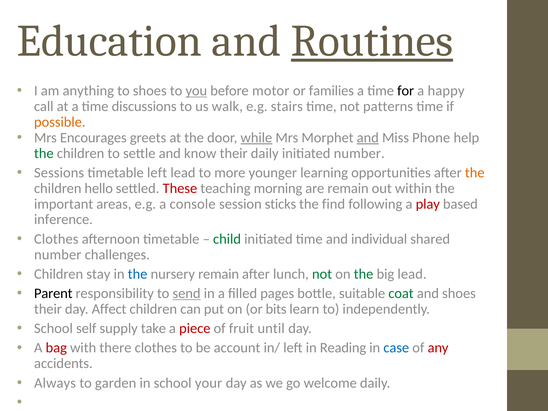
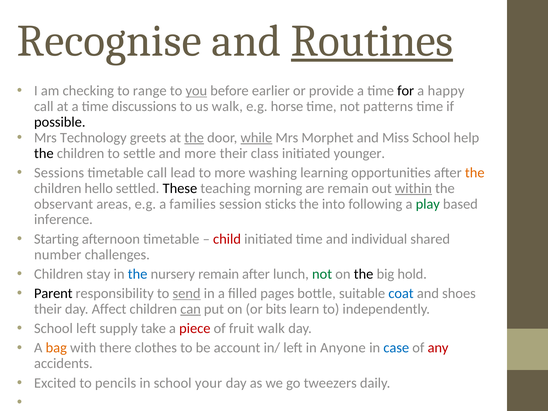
Education: Education -> Recognise (109, 41)
anything: anything -> checking (88, 91)
to shoes: shoes -> range (150, 91)
motor: motor -> earlier (271, 91)
families: families -> provide (331, 91)
stairs: stairs -> horse (287, 106)
possible colour: orange -> black (60, 122)
Encourages: Encourages -> Technology (93, 138)
the underline: none -> present (194, 138)
and underline: present -> none (368, 138)
Miss Phone: Phone -> School (431, 138)
the colour: green -> black (44, 153)
and know: know -> more (200, 153)
their daily: daily -> class (265, 153)
initiated number: number -> younger (359, 153)
timetable left: left -> call (157, 173)
younger: younger -> washing (273, 173)
These colour: red -> black (180, 188)
within underline: none -> present (413, 188)
important: important -> observant (64, 204)
console: console -> families (193, 204)
find: find -> into (334, 204)
play colour: red -> green (428, 204)
Clothes: Clothes -> Starting (56, 239)
child colour: green -> red (227, 239)
the colour: green -> black (364, 274)
big lead: lead -> hold (412, 274)
coat colour: green -> blue (401, 293)
can underline: none -> present (191, 309)
School self: self -> left (86, 328)
fruit until: until -> walk (271, 328)
bag colour: red -> orange (56, 348)
Reading: Reading -> Anyone (343, 348)
Always: Always -> Excited (55, 383)
garden: garden -> pencils (116, 383)
welcome: welcome -> tweezers (330, 383)
